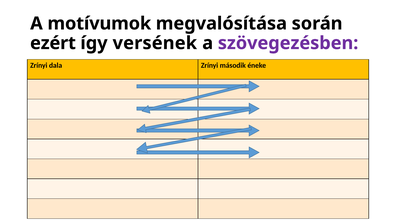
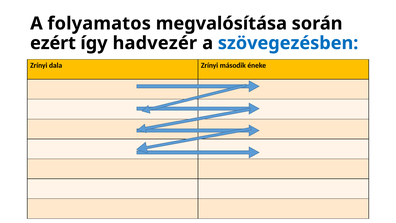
motívumok: motívumok -> folyamatos (99, 23)
versének: versének -> hadvezér (155, 43)
szövegezésben colour: purple -> blue (288, 43)
